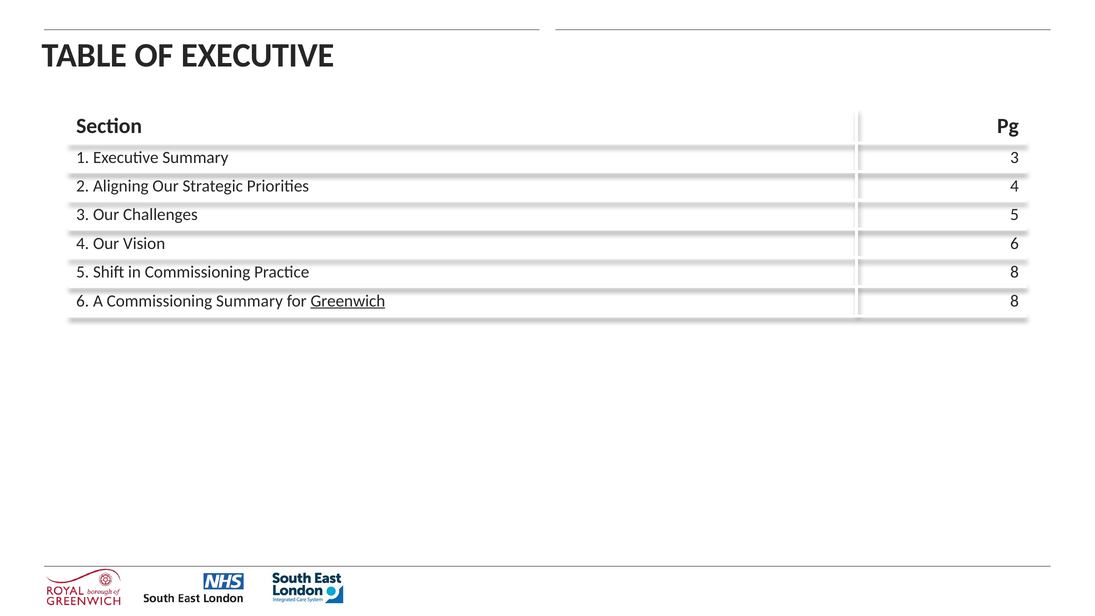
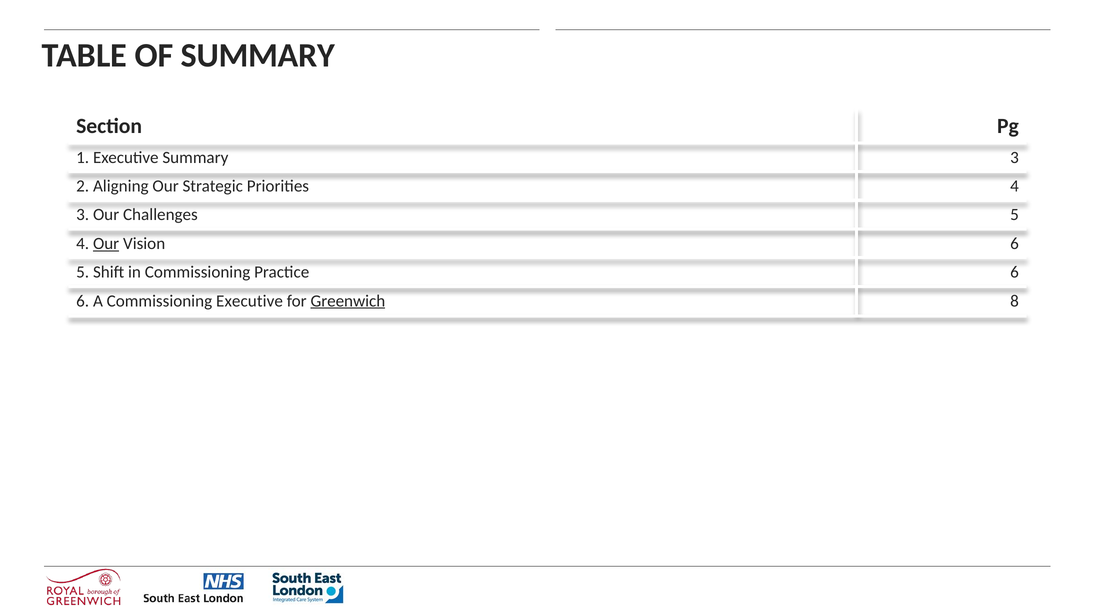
OF EXECUTIVE: EXECUTIVE -> SUMMARY (258, 55)
Our underline: none -> present (106, 243)
Practice 8: 8 -> 6 (1015, 272)
Commissioning Summary: Summary -> Executive (250, 301)
